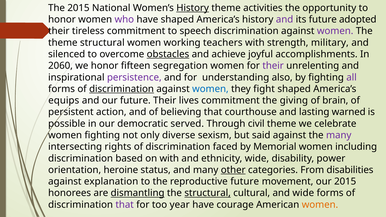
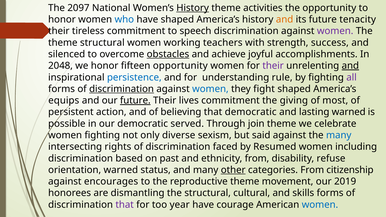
The 2015: 2015 -> 2097 (78, 8)
who colour: purple -> blue (124, 19)
and colour: purple -> orange (285, 19)
adopted: adopted -> tenacity (358, 19)
military: military -> success (330, 43)
2060: 2060 -> 2048 (60, 66)
fifteen segregation: segregation -> opportunity (180, 66)
and underline: none -> present (350, 66)
persistence colour: purple -> blue (134, 77)
also: also -> rule (282, 77)
future underline: none -> present (135, 101)
brain: brain -> most (335, 101)
that courthouse: courthouse -> democratic (251, 112)
civil: civil -> join (256, 124)
many colour: purple -> blue (339, 135)
Memorial: Memorial -> Resumed (275, 147)
on with: with -> past (169, 158)
ethnicity wide: wide -> from (257, 158)
power: power -> refuse (331, 158)
orientation heroine: heroine -> warned (121, 170)
disabilities: disabilities -> citizenship (350, 170)
explanation: explanation -> encourages (111, 182)
reproductive future: future -> theme (245, 182)
our 2015: 2015 -> 2019 (345, 182)
dismantling underline: present -> none (138, 193)
structural underline: present -> none (208, 193)
and wide: wide -> skills (303, 193)
women colour: orange -> blue (320, 205)
